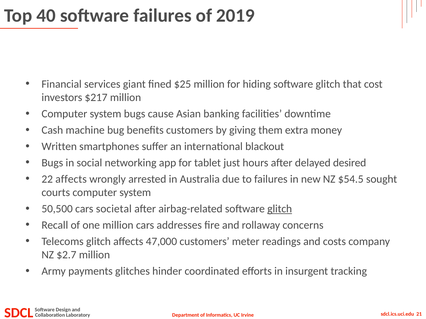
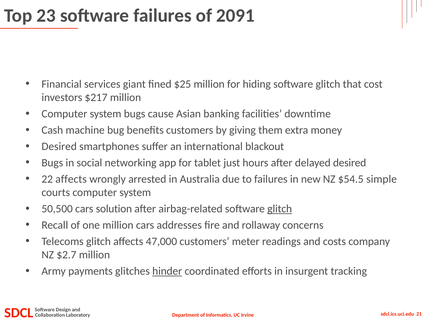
40: 40 -> 23 (46, 16)
2019: 2019 -> 2091 (235, 16)
Written: Written -> Desired (59, 147)
sought: sought -> simple (382, 179)
societal: societal -> solution (114, 209)
hinder underline: none -> present (167, 272)
